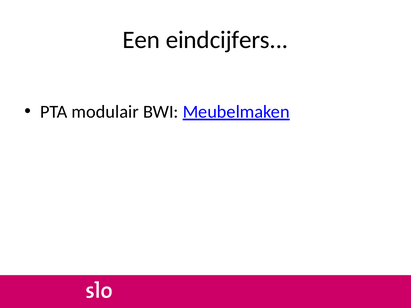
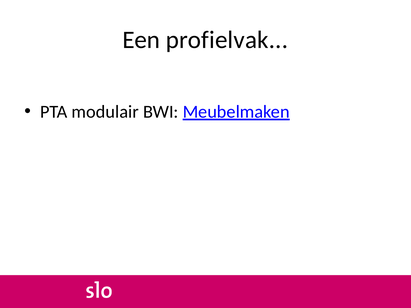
eindcijfers: eindcijfers -> profielvak (227, 40)
